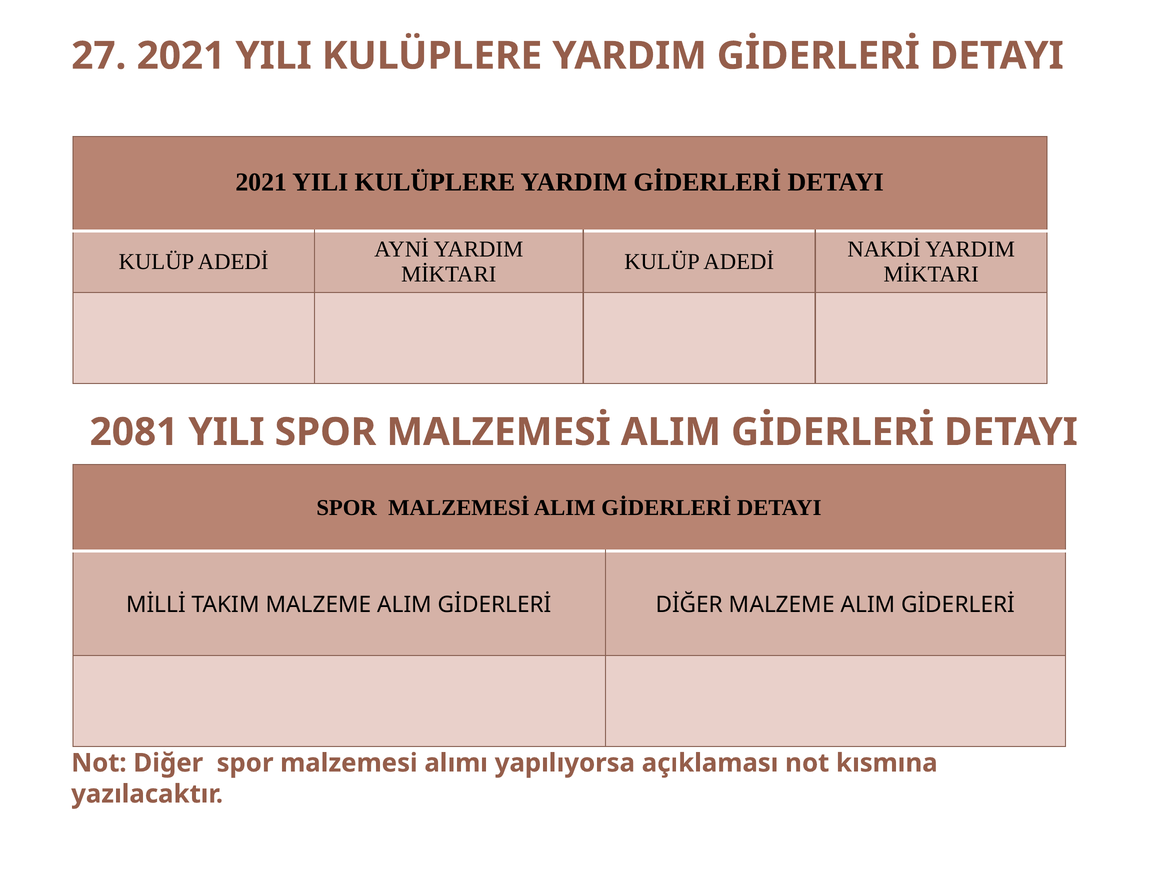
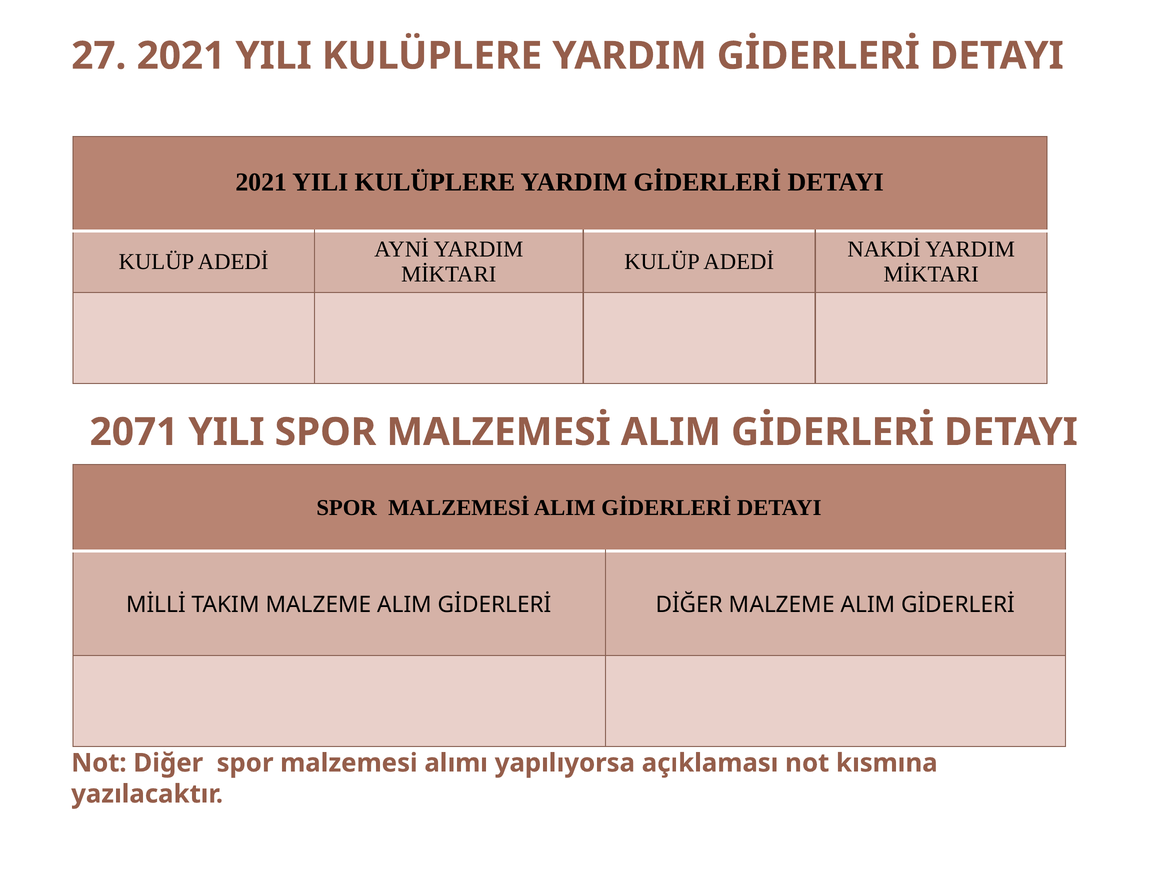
2081: 2081 -> 2071 (134, 432)
